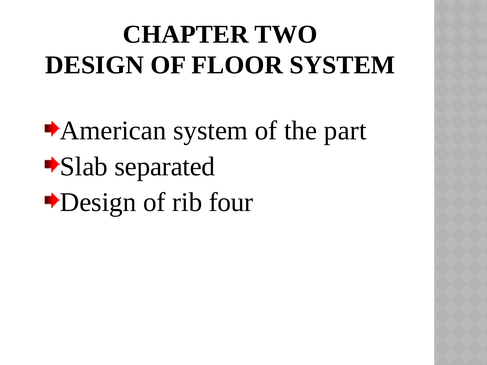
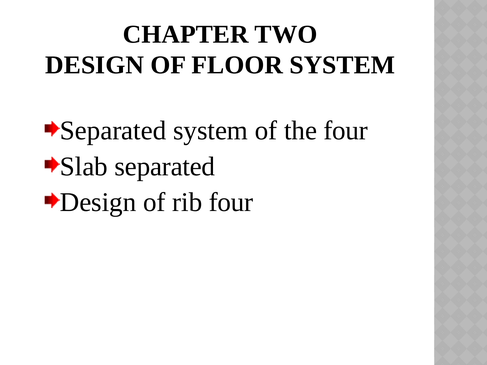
American: American -> Separated (113, 131)
the part: part -> four (346, 131)
